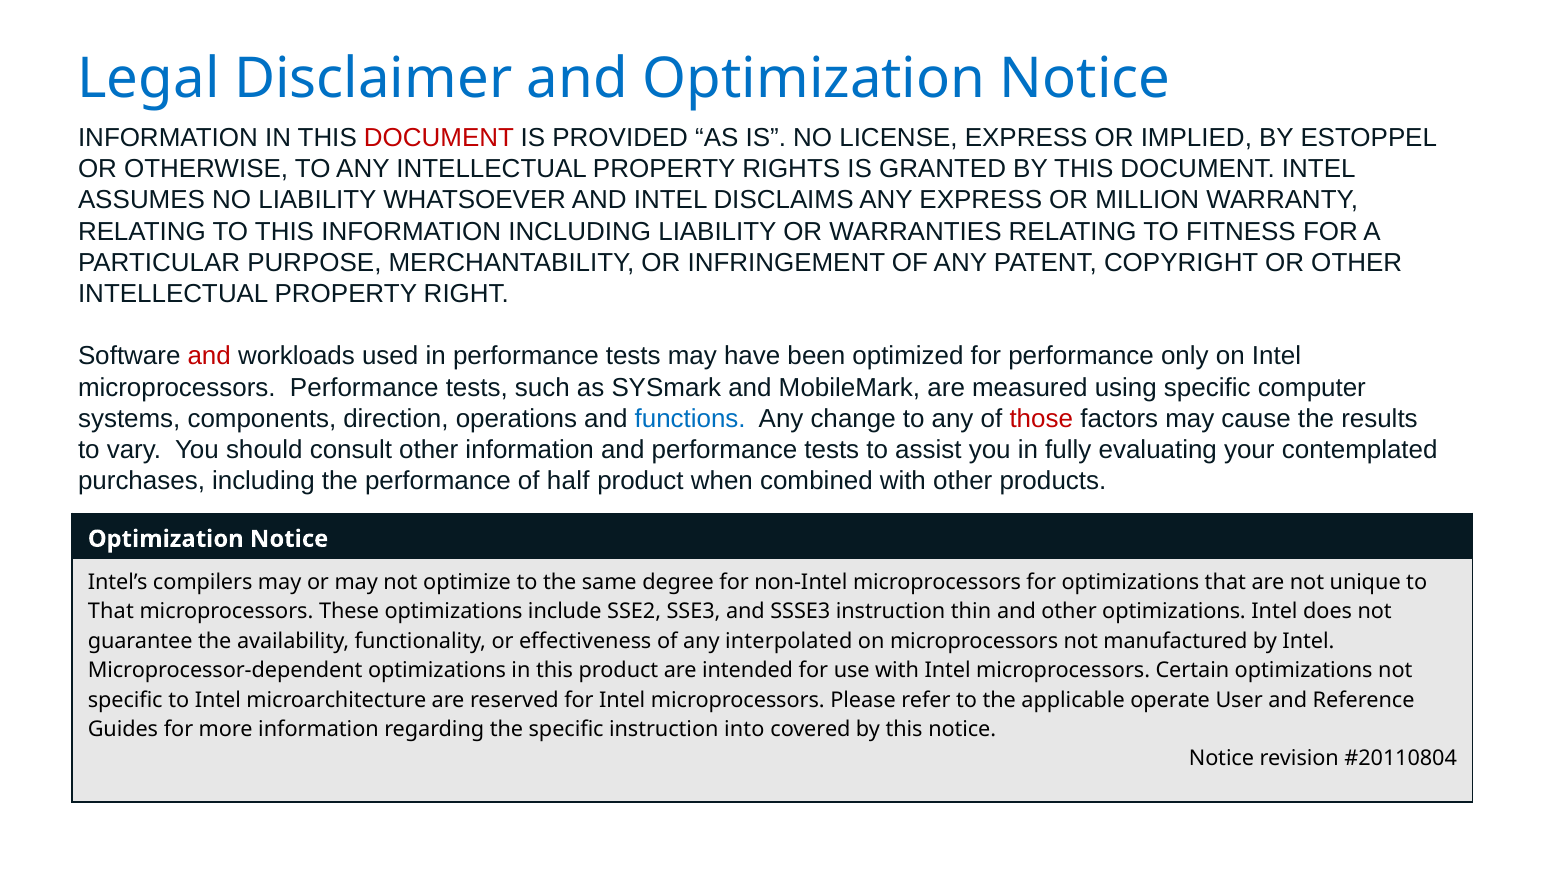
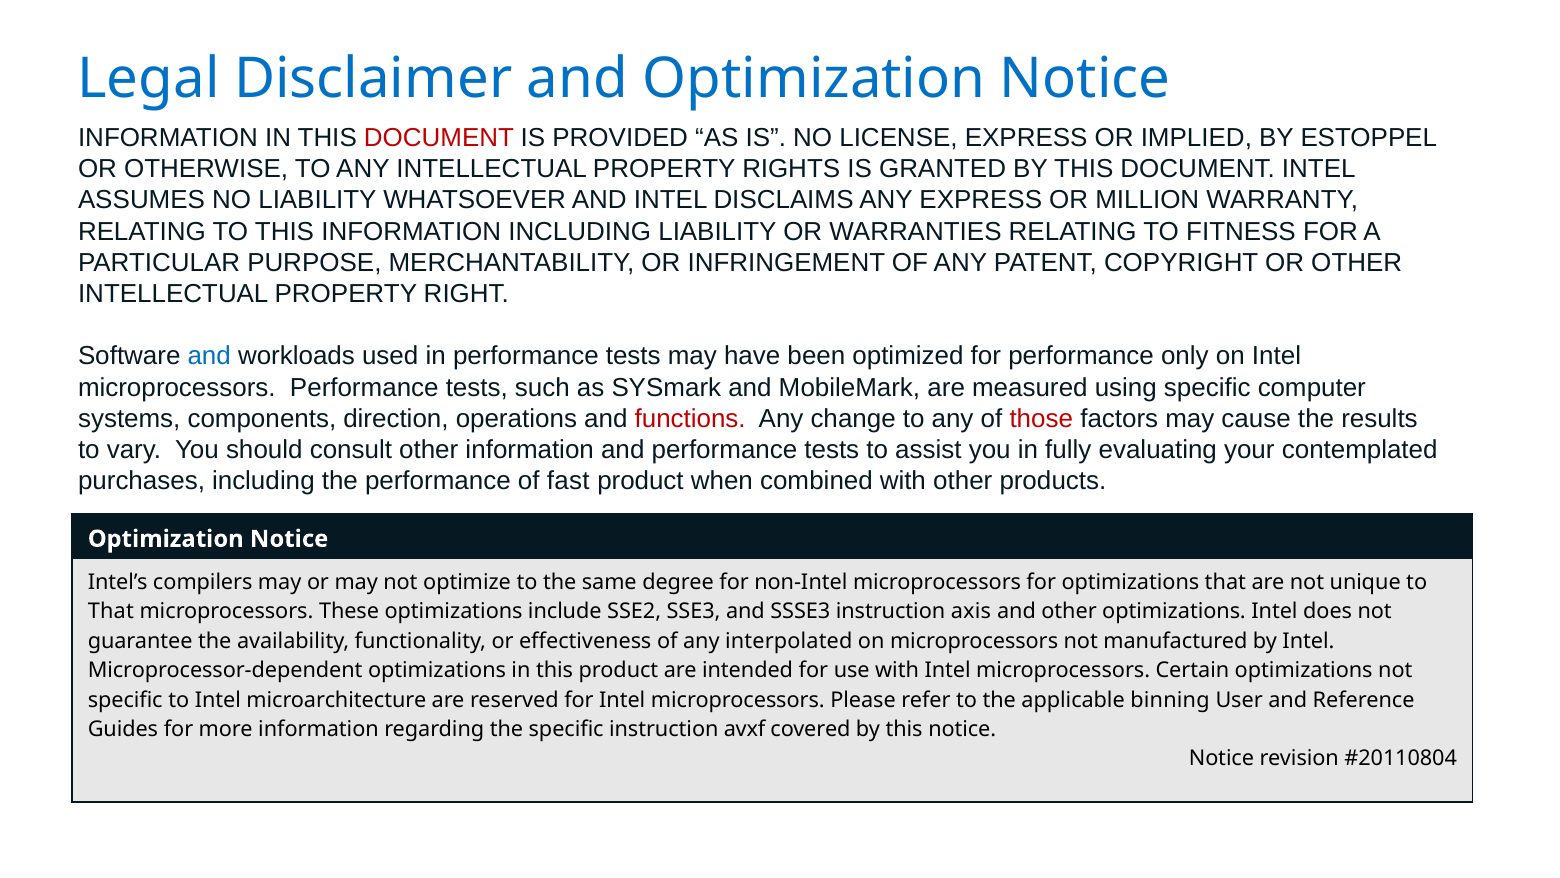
and colour: red -> blue (209, 356)
functions colour: blue -> red (690, 419)
half: half -> fast (568, 481)
thin: thin -> axis (971, 611)
operate: operate -> binning (1170, 700)
into: into -> avxf (745, 729)
